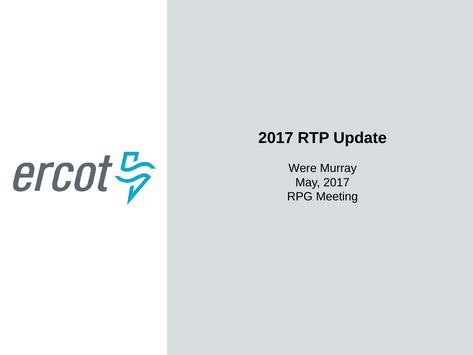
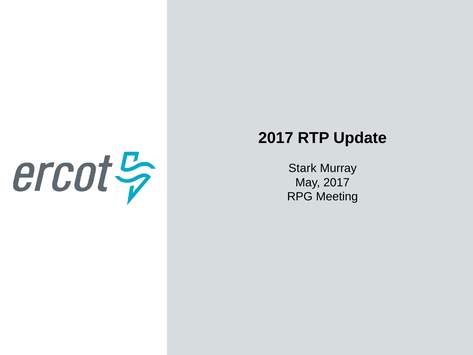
Were: Were -> Stark (302, 168)
